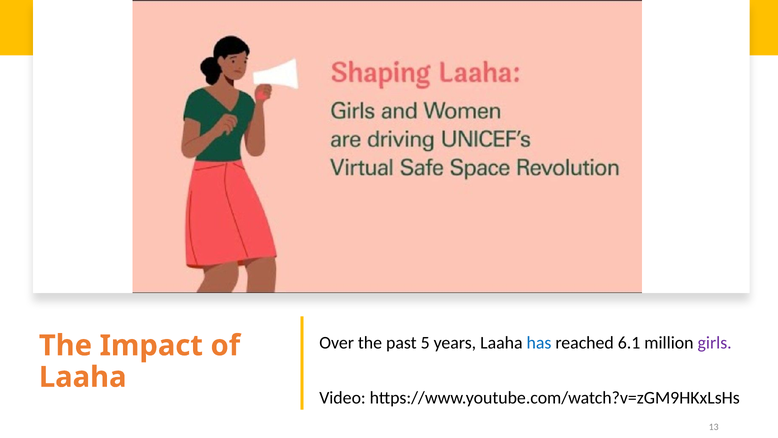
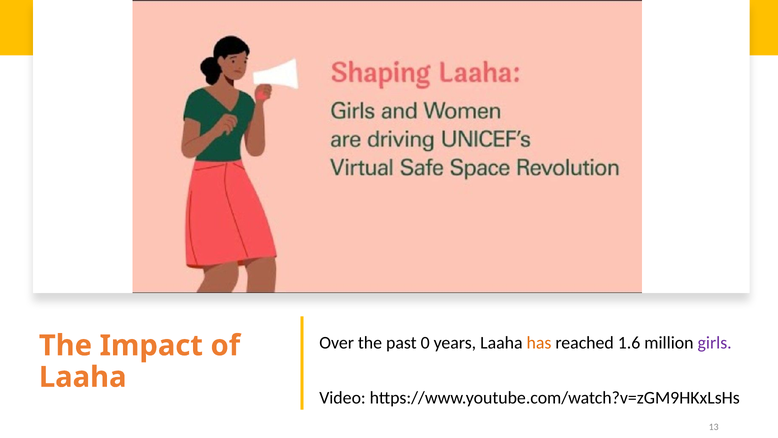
5: 5 -> 0 (425, 343)
has colour: blue -> orange (539, 343)
6.1: 6.1 -> 1.6 (629, 343)
